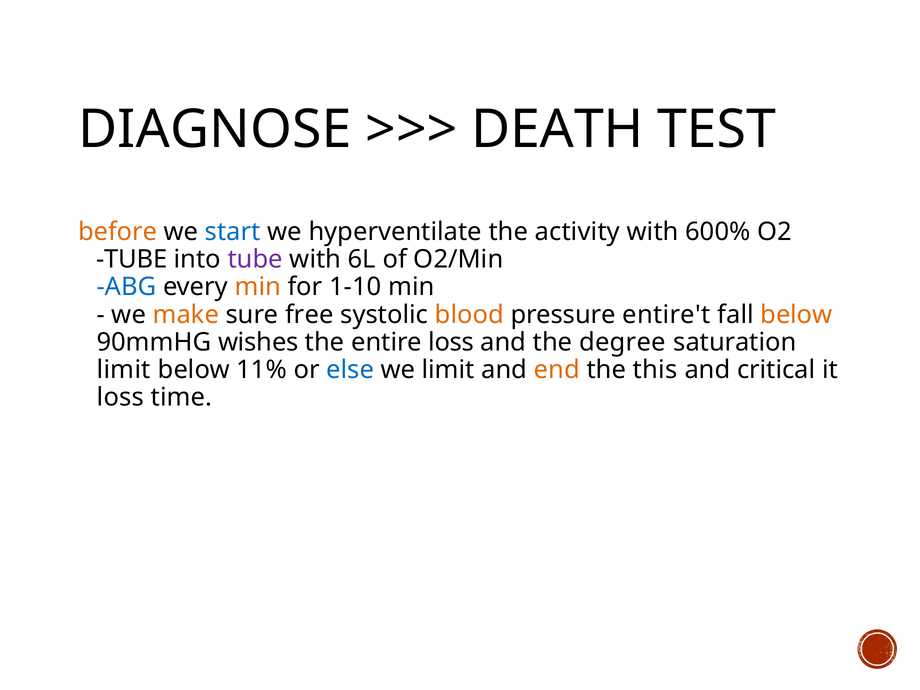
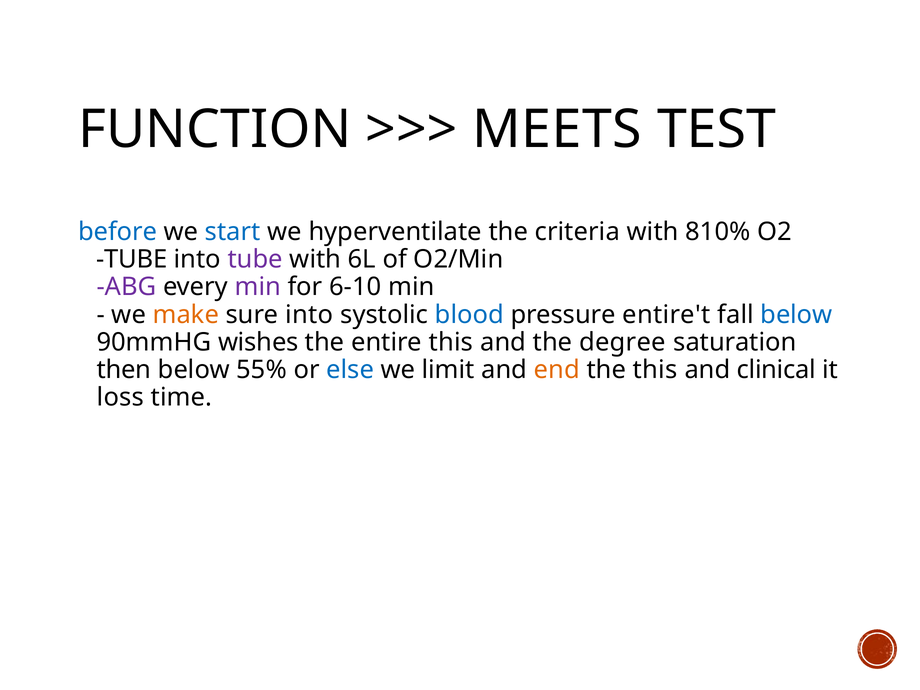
DIAGNOSE: DIAGNOSE -> FUNCTION (215, 129)
DEATH: DEATH -> MEETS (557, 129)
before colour: orange -> blue (118, 232)
activity: activity -> criteria (577, 232)
600%: 600% -> 810% (718, 232)
ABG colour: blue -> purple (127, 287)
min colour: orange -> purple (258, 287)
1-10: 1-10 -> 6-10 (355, 287)
sure free: free -> into (309, 315)
blood colour: orange -> blue (469, 315)
below colour: orange -> blue (796, 315)
entire loss: loss -> this (451, 342)
limit: limit -> then (124, 370)
11%: 11% -> 55% (262, 370)
critical: critical -> clinical (776, 370)
